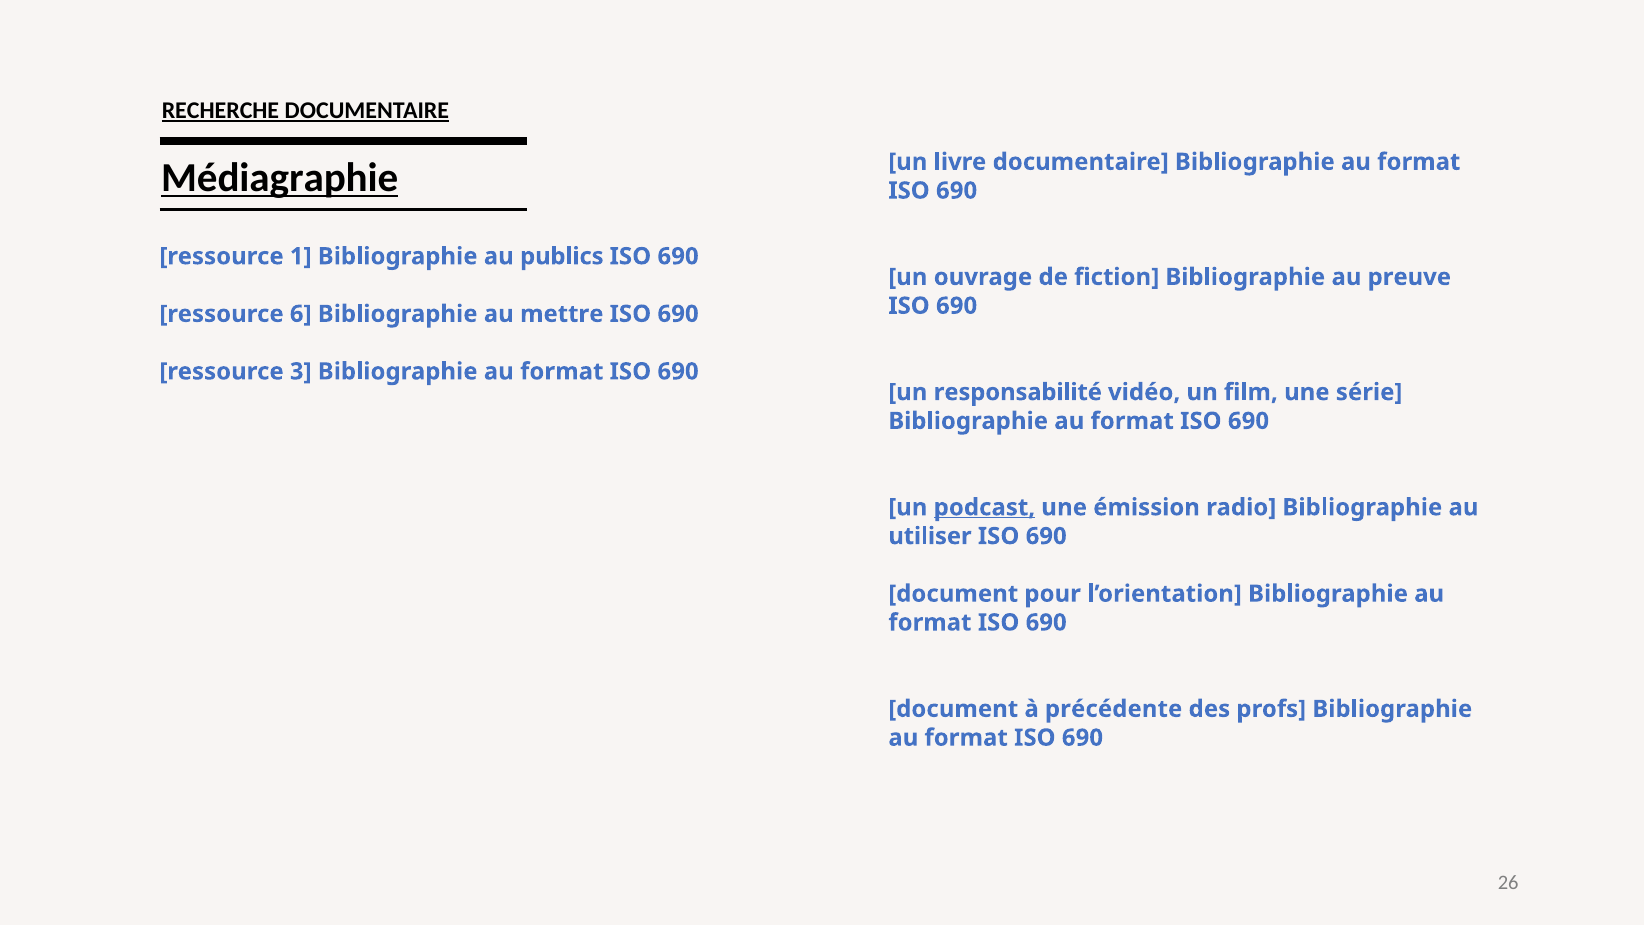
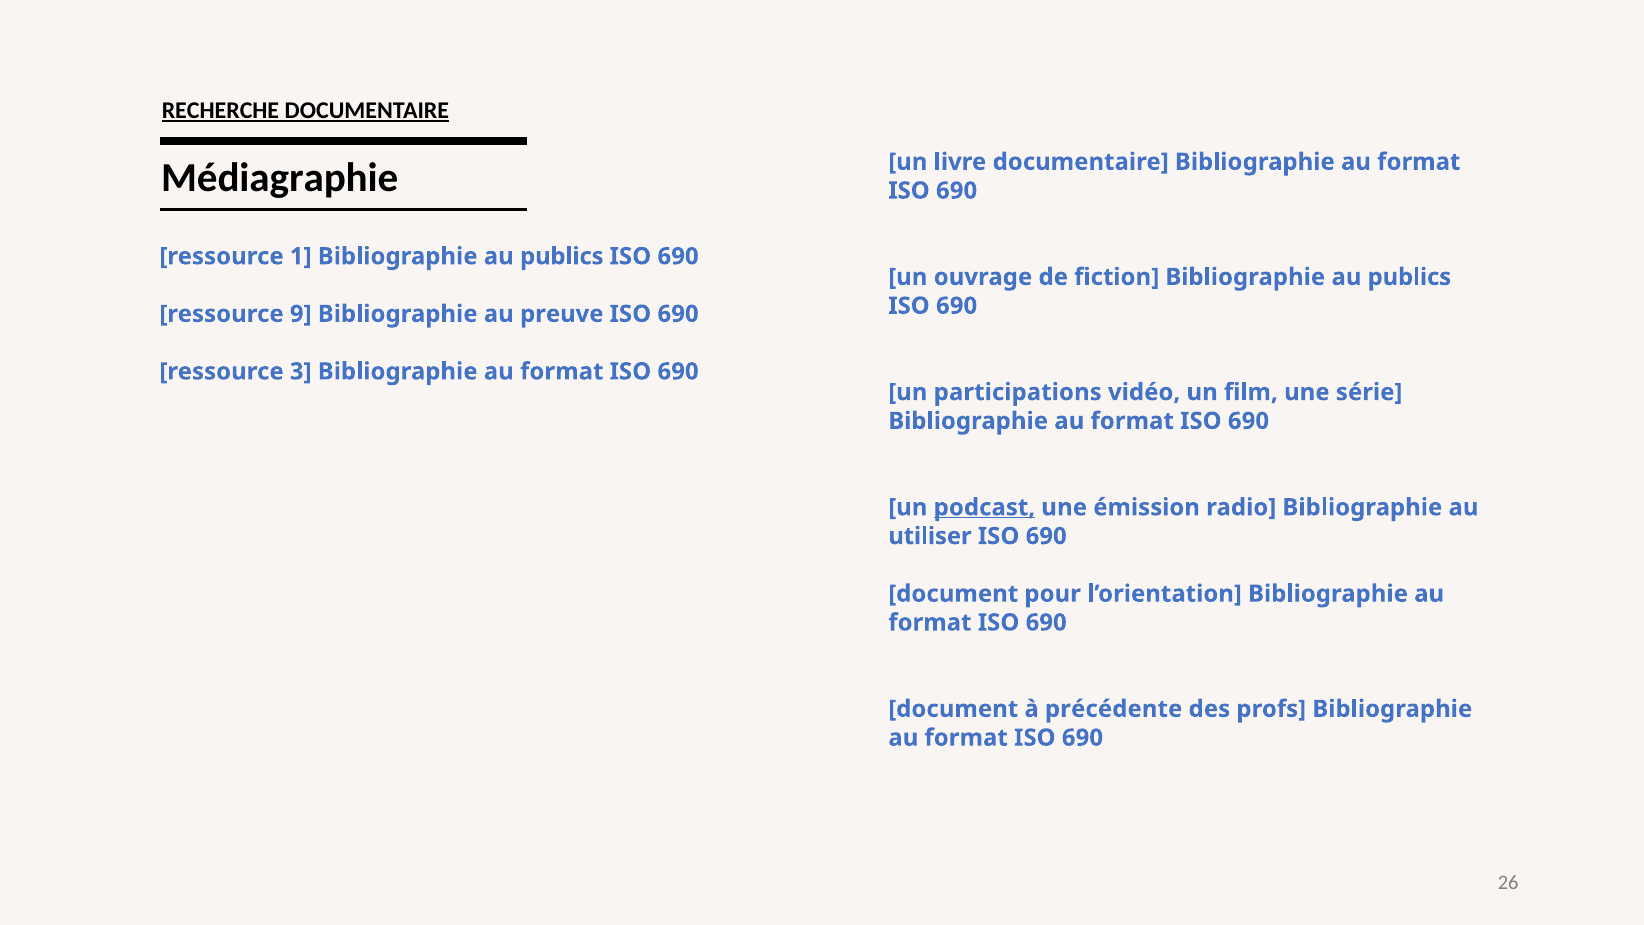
Médiagraphie underline: present -> none (280, 178)
fiction Bibliographie au preuve: preuve -> publics (1409, 277)
6: 6 -> 9 (301, 314)
mettre: mettre -> preuve (562, 314)
responsabilité: responsabilité -> participations (1018, 392)
